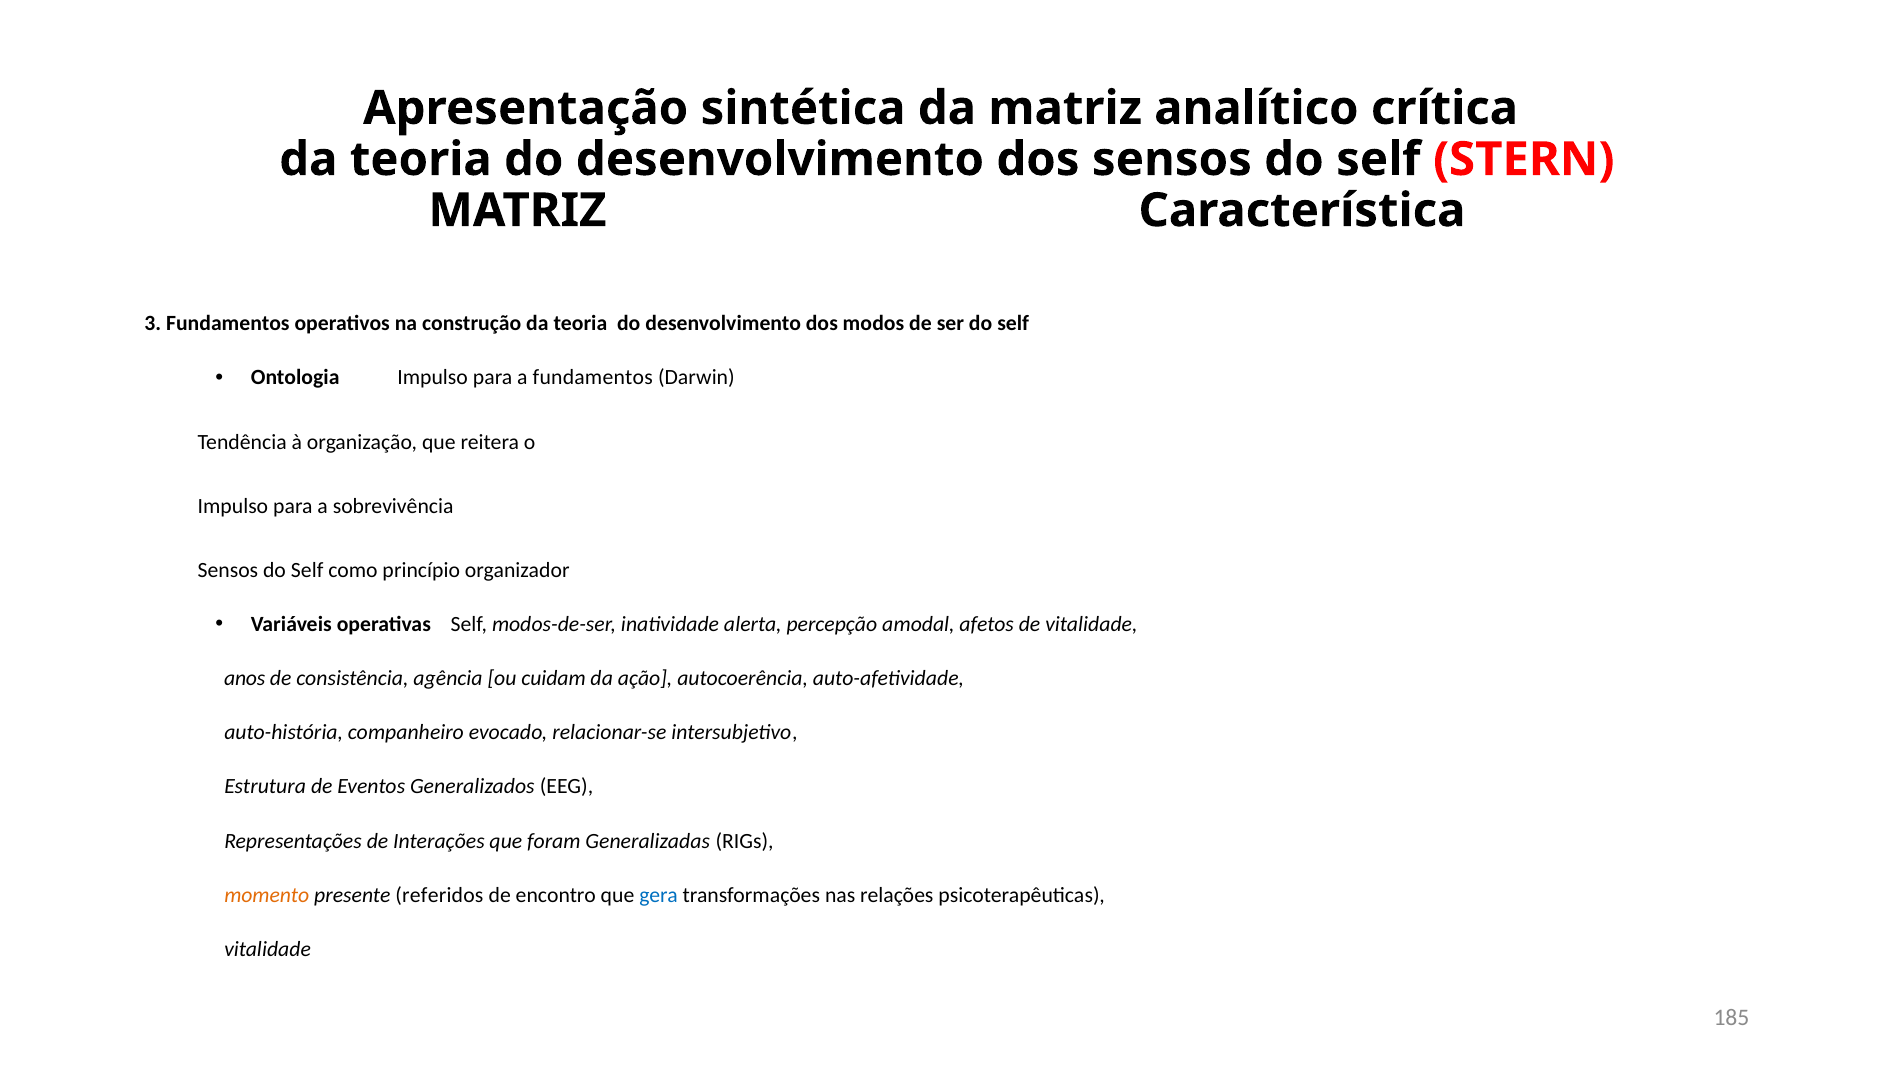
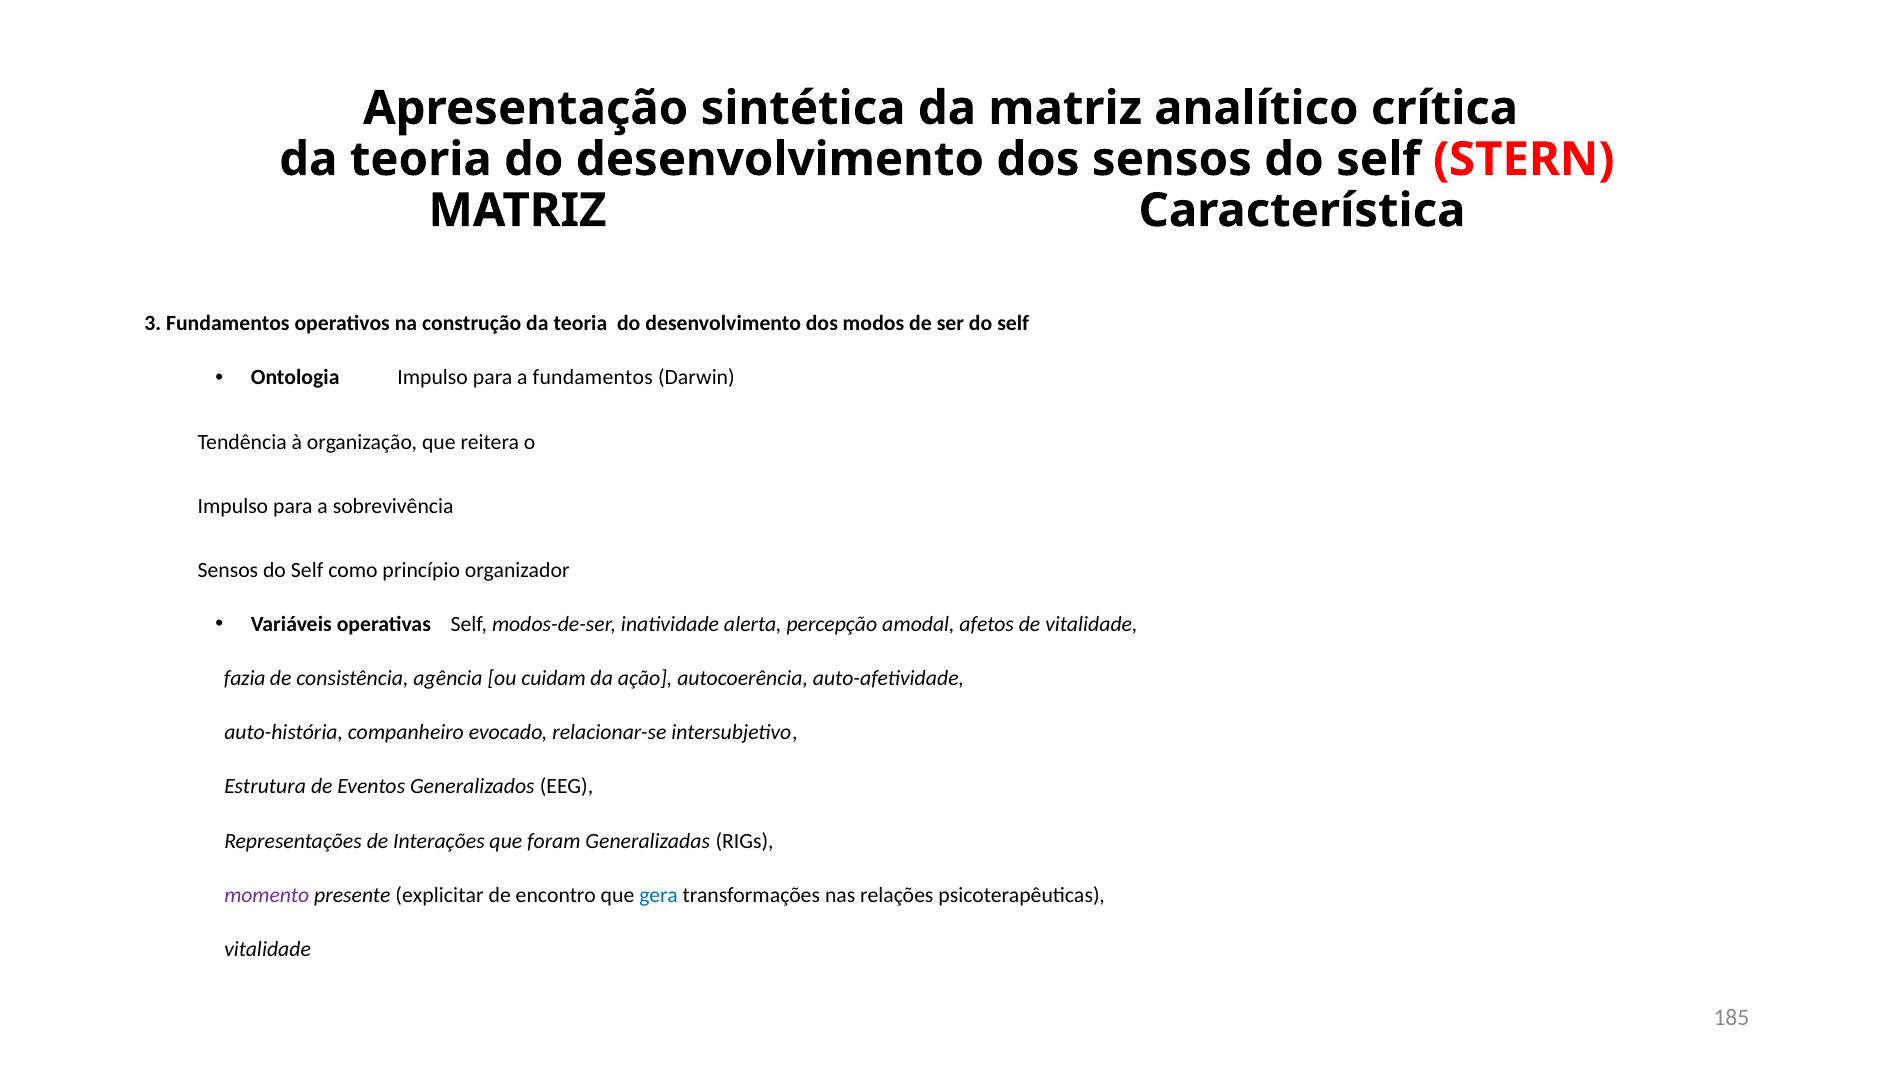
anos: anos -> fazia (245, 678)
momento colour: orange -> purple (267, 895)
referidos: referidos -> explicitar (440, 895)
